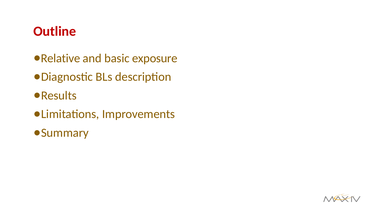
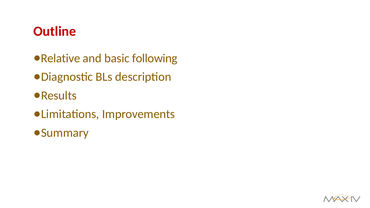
exposure: exposure -> following (155, 58)
